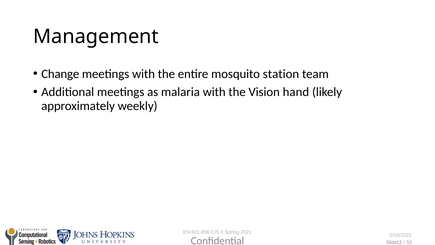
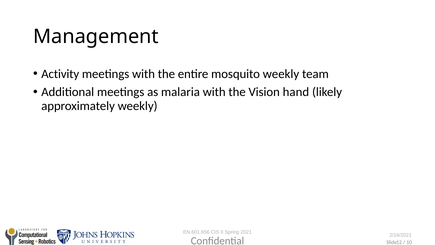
Change: Change -> Activity (60, 74)
mosquito station: station -> weekly (281, 74)
